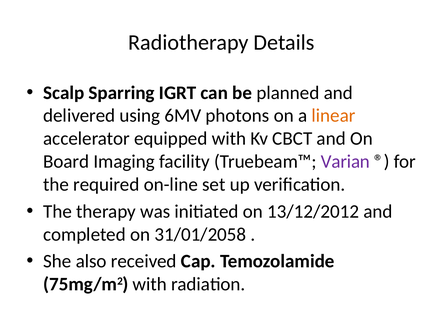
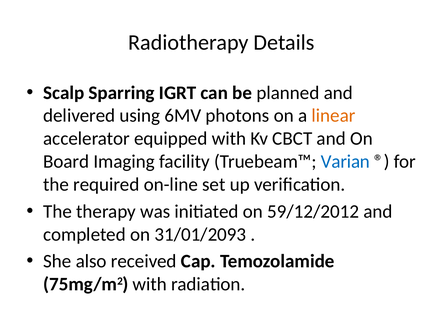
Varian colour: purple -> blue (345, 161)
13/12/2012: 13/12/2012 -> 59/12/2012 (313, 211)
31/01/2058: 31/01/2058 -> 31/01/2093 (200, 234)
